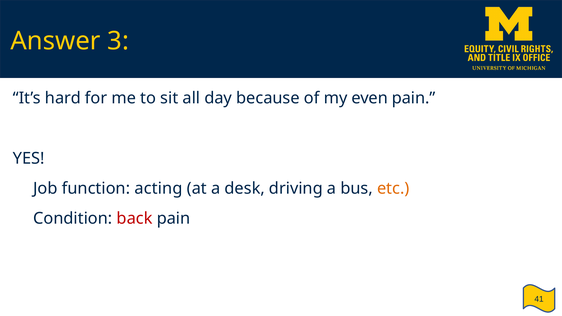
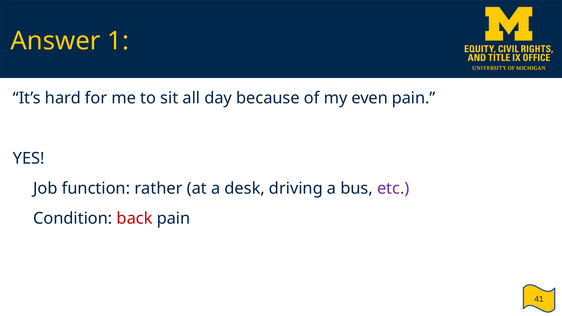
3: 3 -> 1 (118, 41)
acting: acting -> rather (158, 188)
etc colour: orange -> purple (393, 188)
